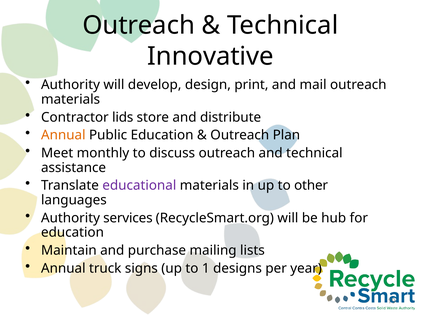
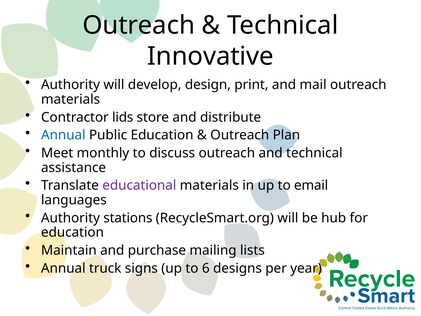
Annual colour: orange -> blue (63, 135)
other: other -> email (311, 185)
services: services -> stations (128, 218)
1: 1 -> 6 (206, 268)
